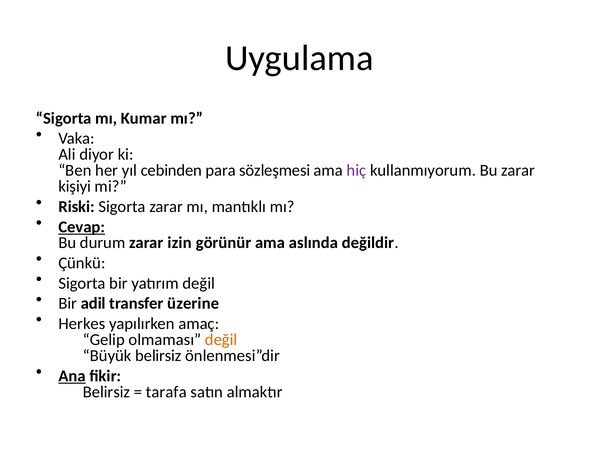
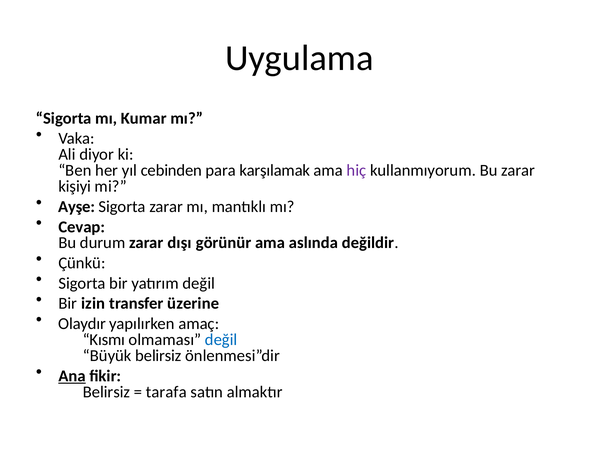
sözleşmesi: sözleşmesi -> karşılamak (275, 171)
Riski: Riski -> Ayşe (77, 207)
Cevap underline: present -> none (82, 227)
izin: izin -> dışı (180, 243)
adil: adil -> izin (93, 304)
Herkes: Herkes -> Olaydır (82, 324)
Gelip: Gelip -> Kısmı (104, 340)
değil colour: orange -> blue (221, 340)
